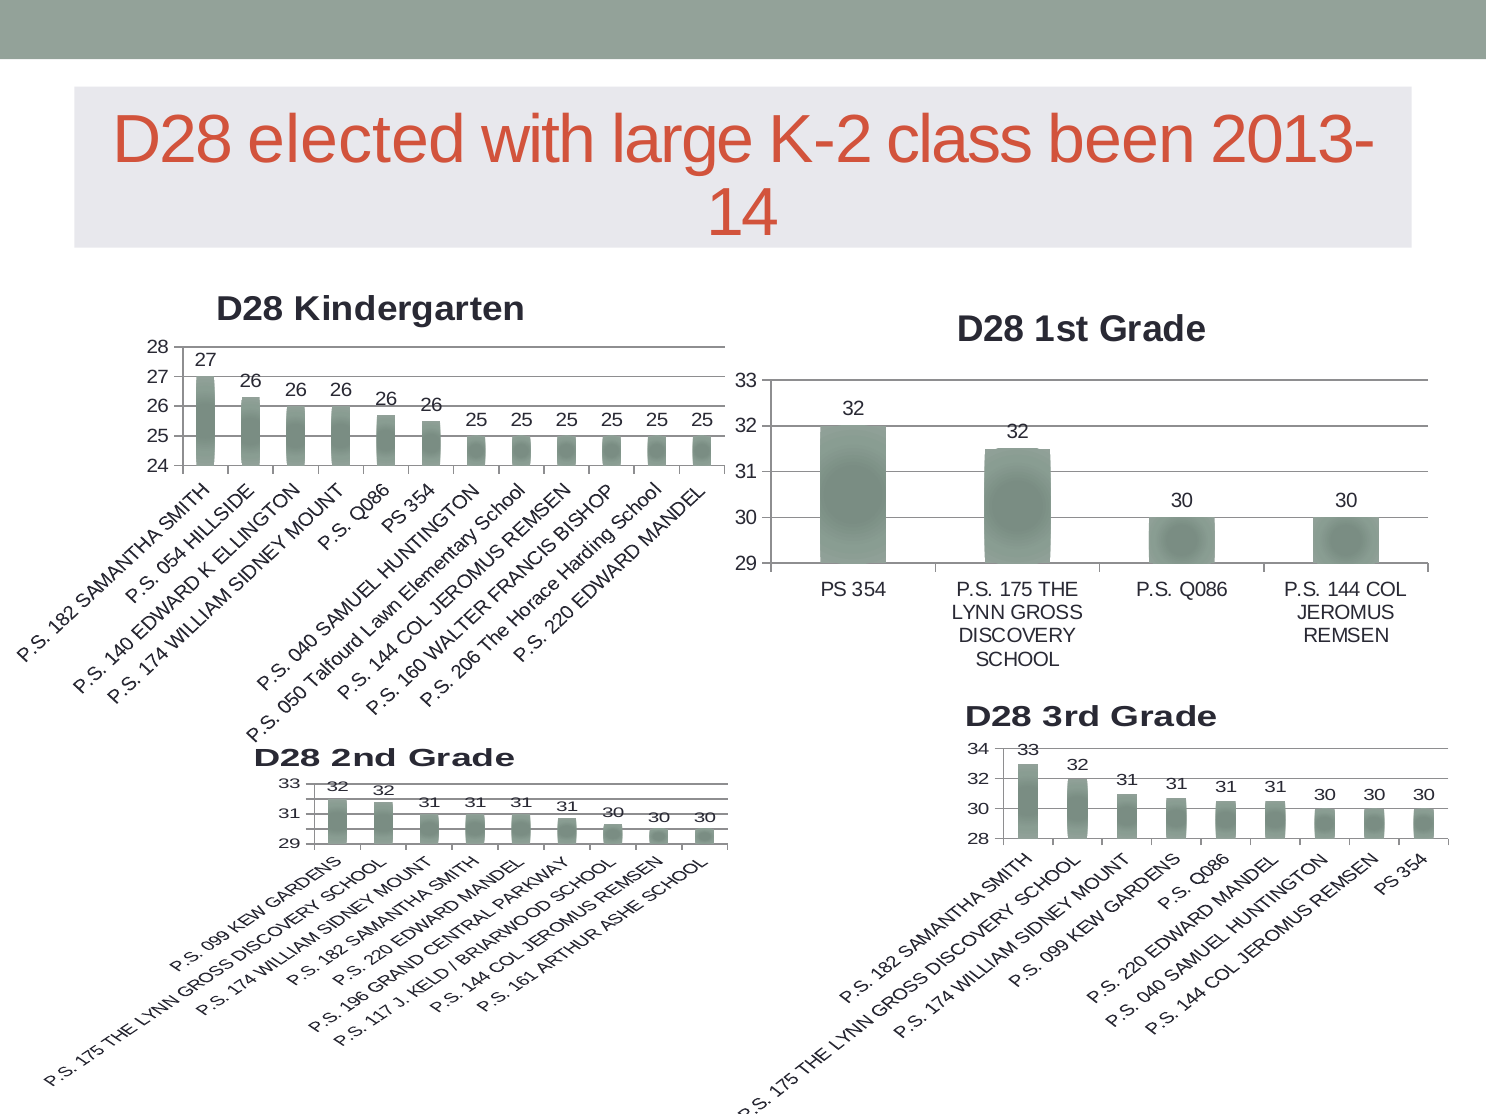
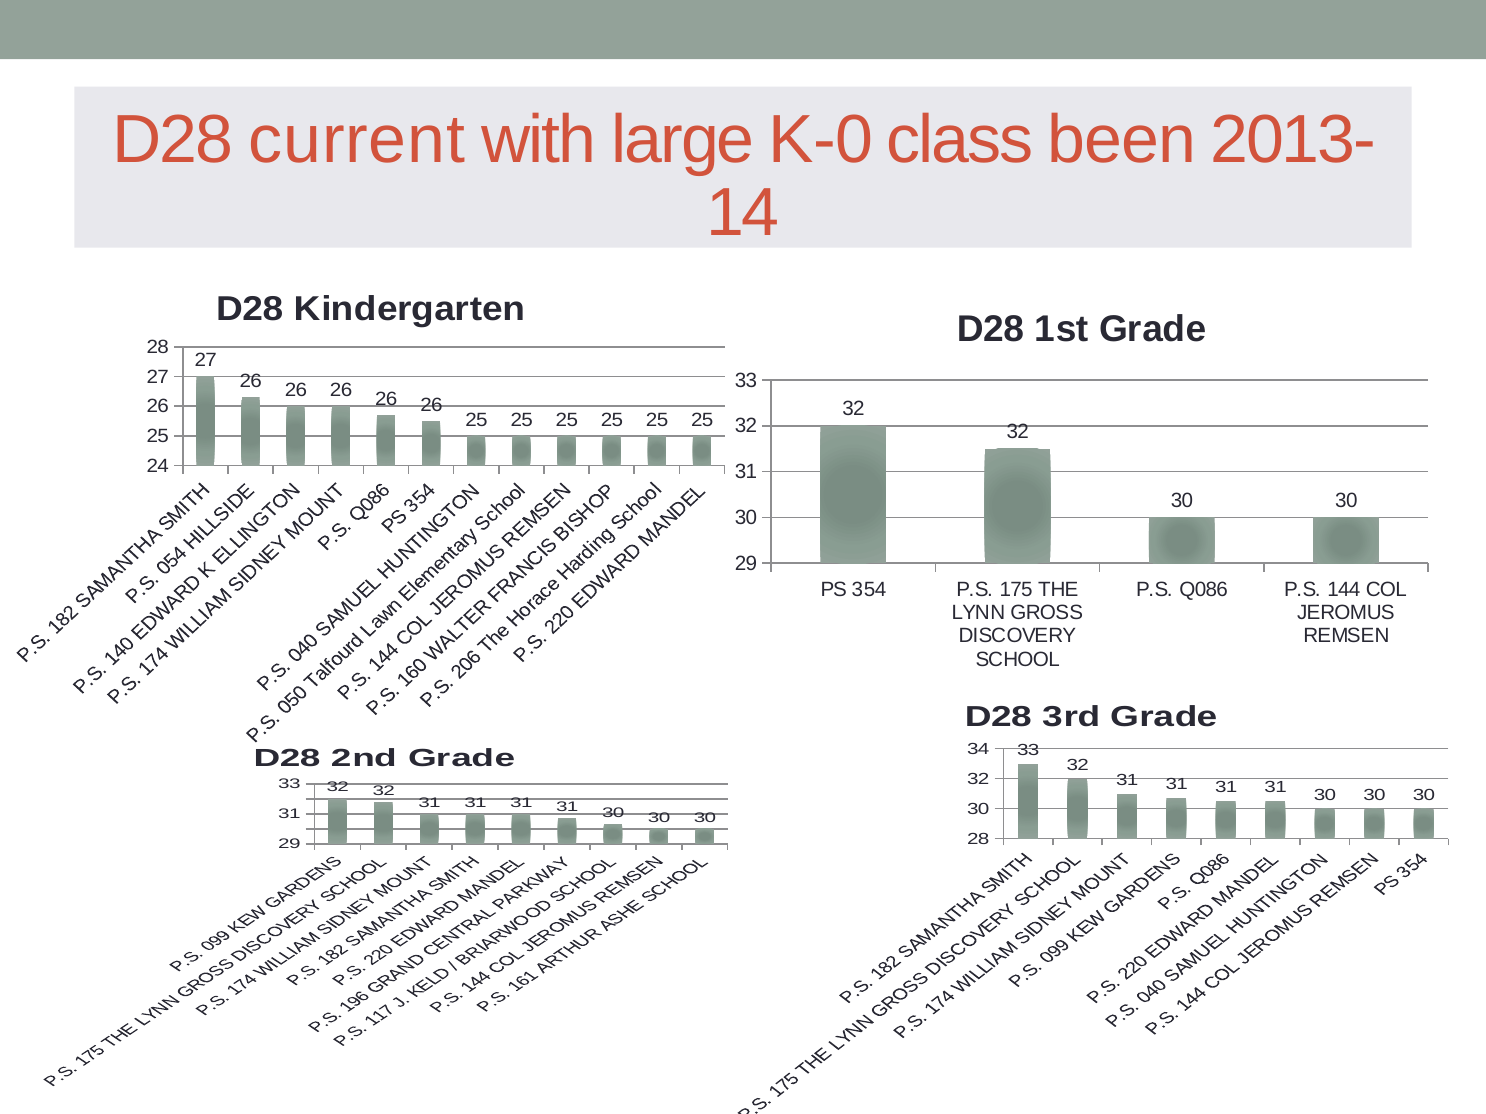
elected: elected -> current (357, 140)
K-2: K-2 -> K-0 (821, 140)
